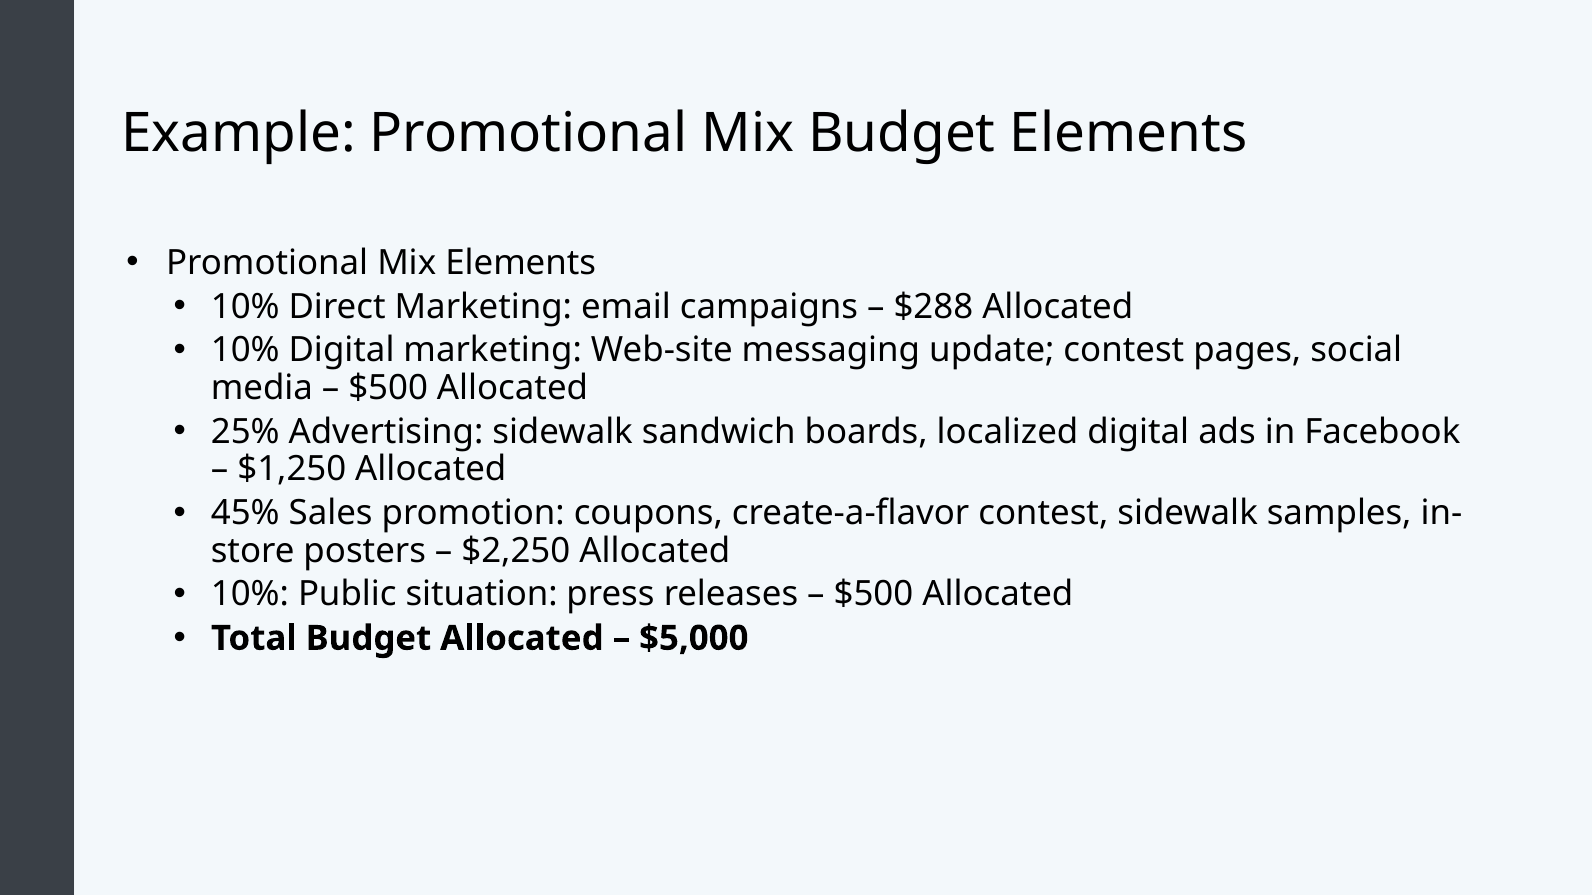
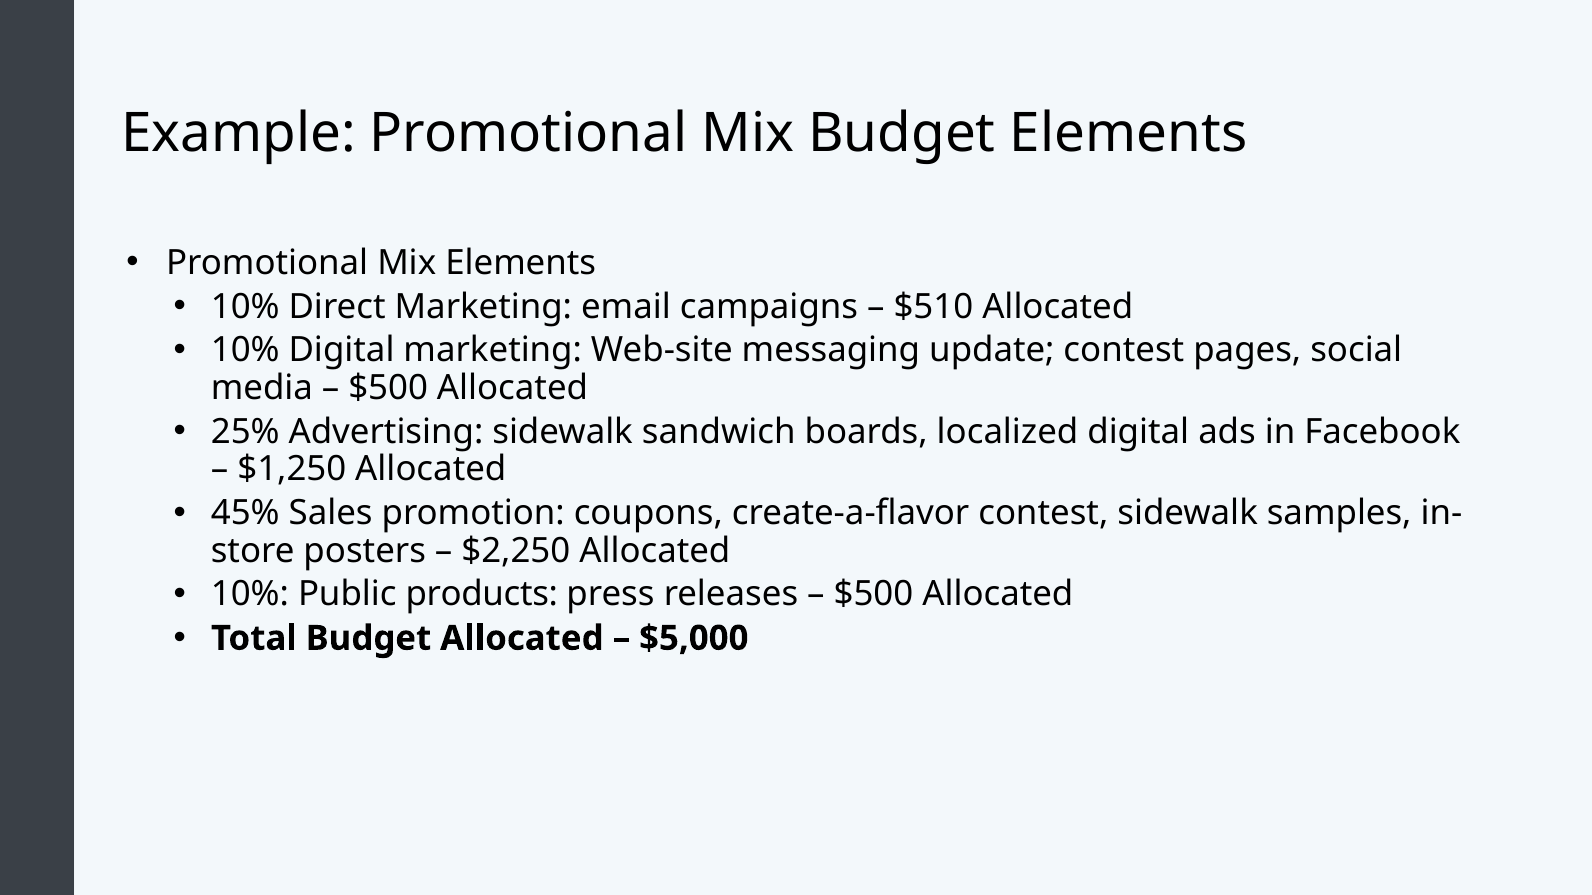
$288: $288 -> $510 (933, 307)
situation: situation -> products (482, 595)
